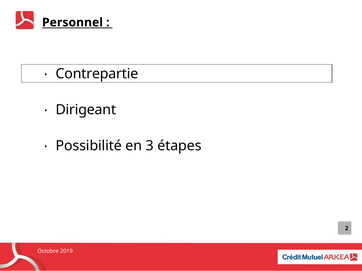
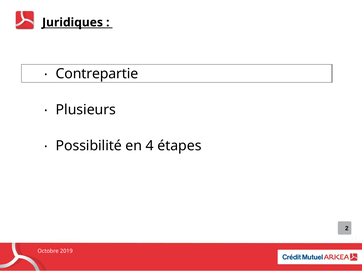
Personnel: Personnel -> Juridiques (73, 22)
Dirigeant: Dirigeant -> Plusieurs (86, 110)
3: 3 -> 4 (150, 146)
